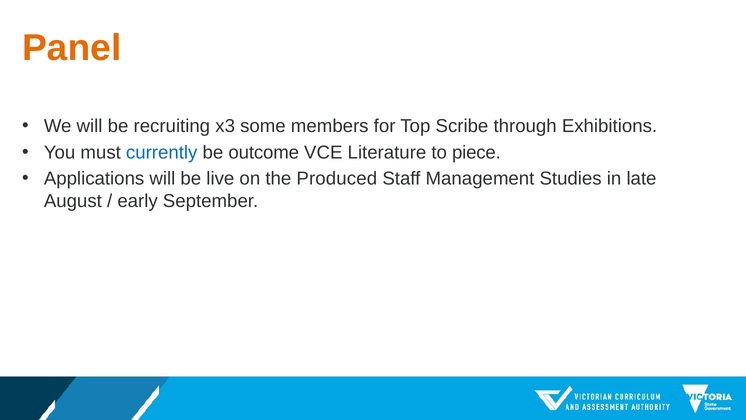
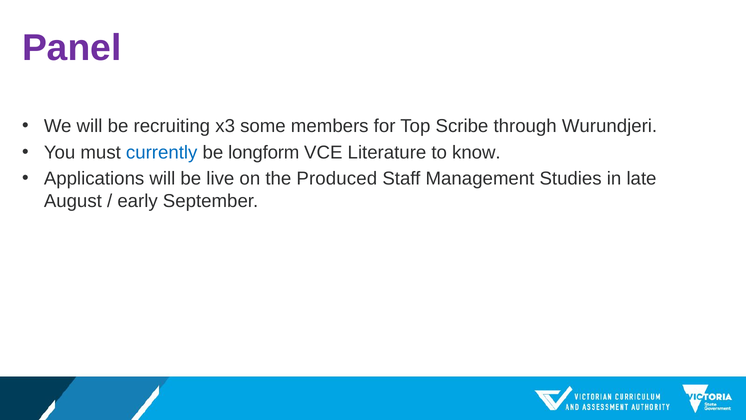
Panel colour: orange -> purple (72, 48)
Exhibitions: Exhibitions -> Wurundjeri (610, 126)
outcome: outcome -> longform (264, 152)
piece: piece -> know (476, 152)
